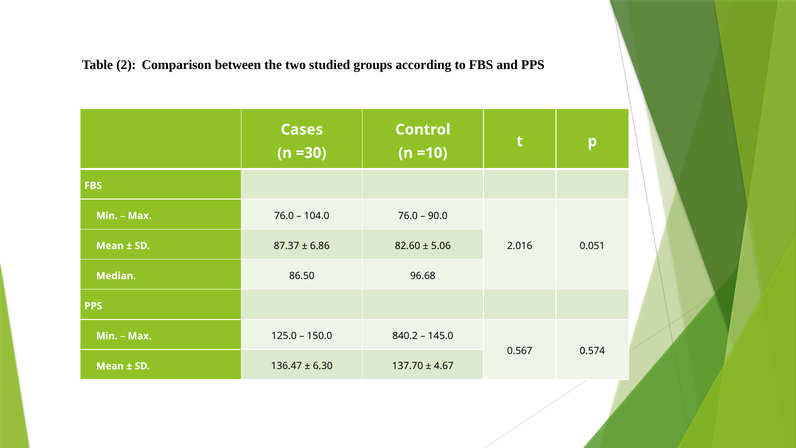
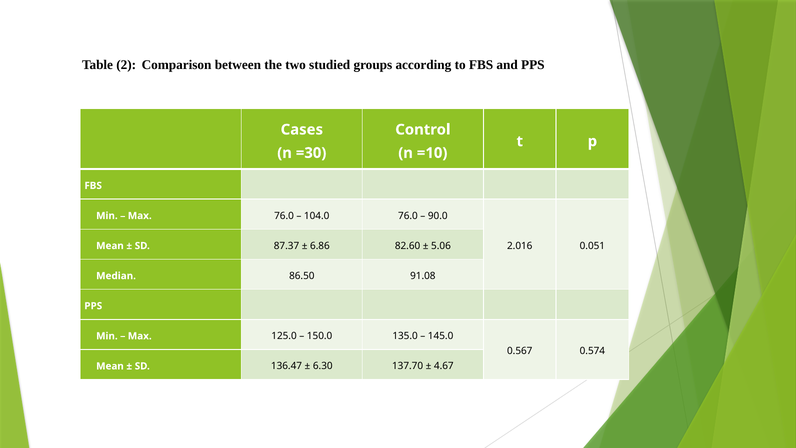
96.68: 96.68 -> 91.08 (423, 276)
840.2: 840.2 -> 135.0 (405, 336)
